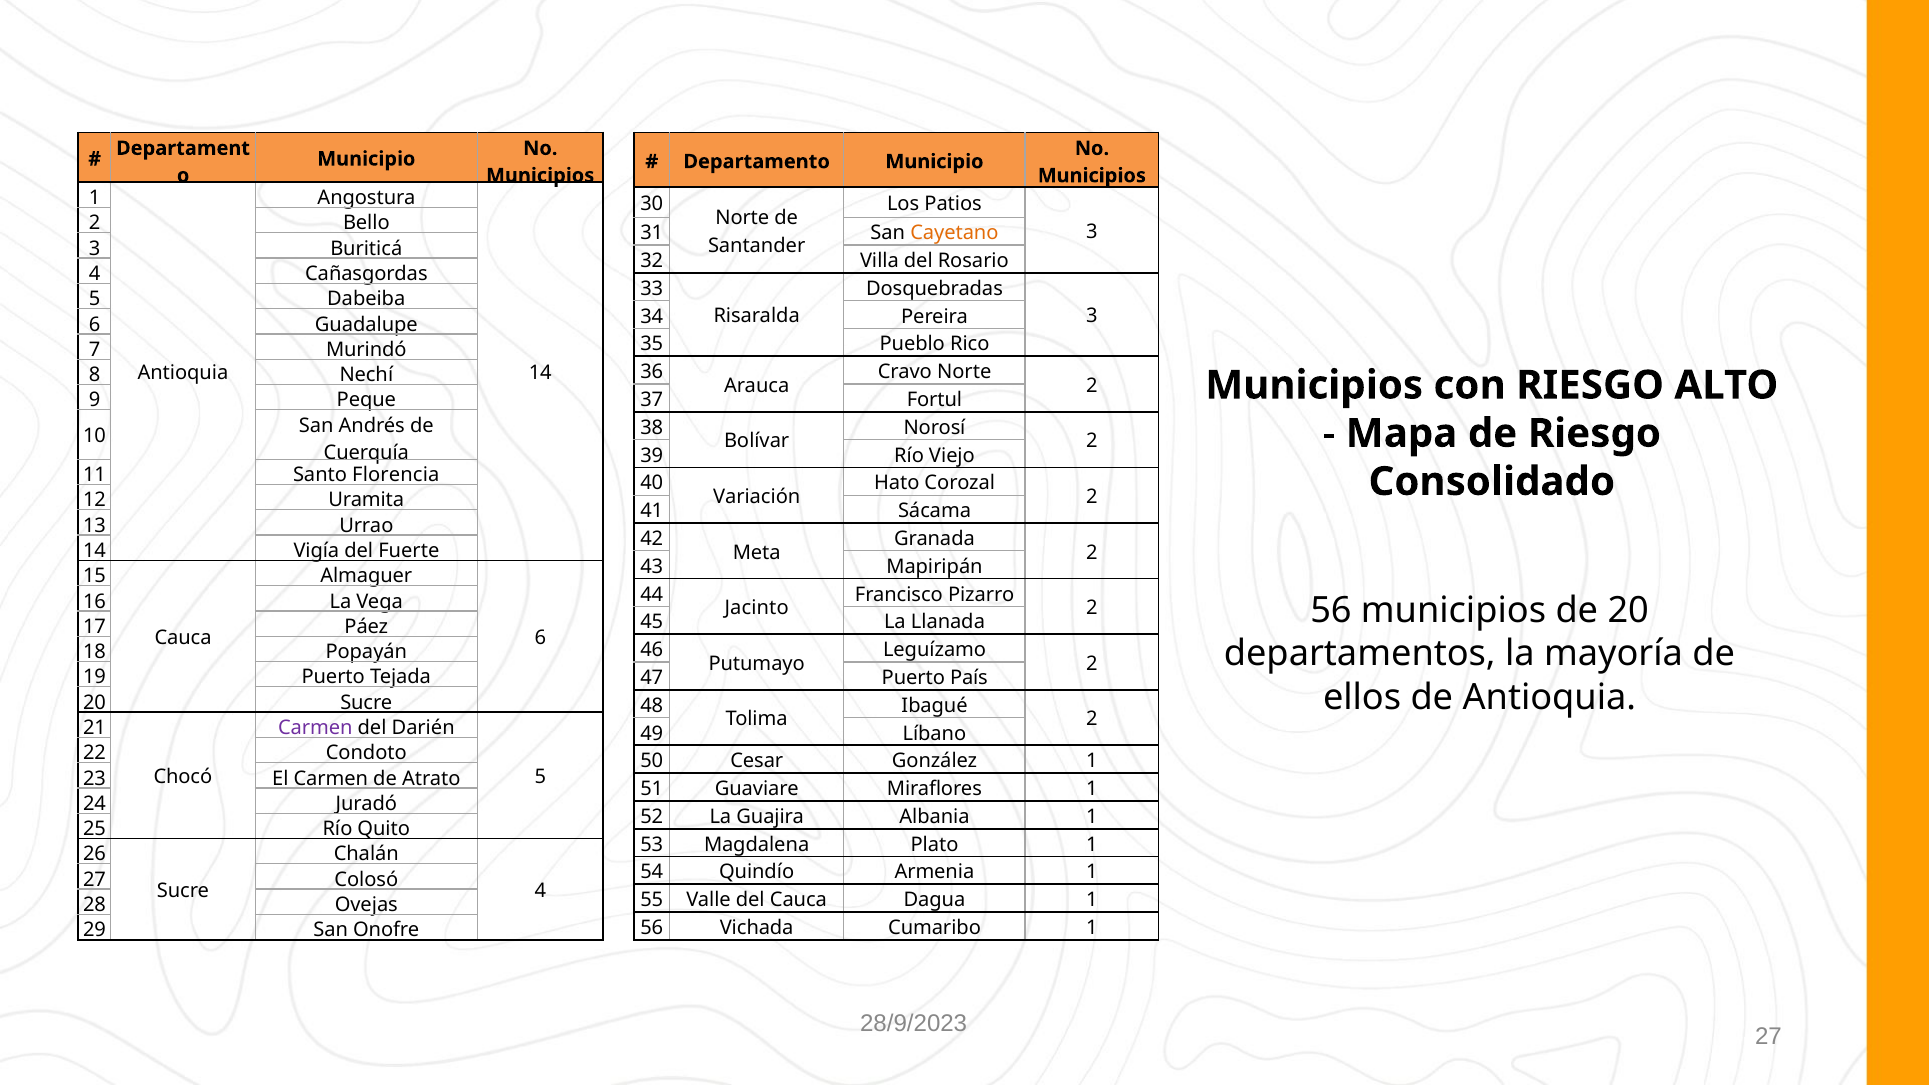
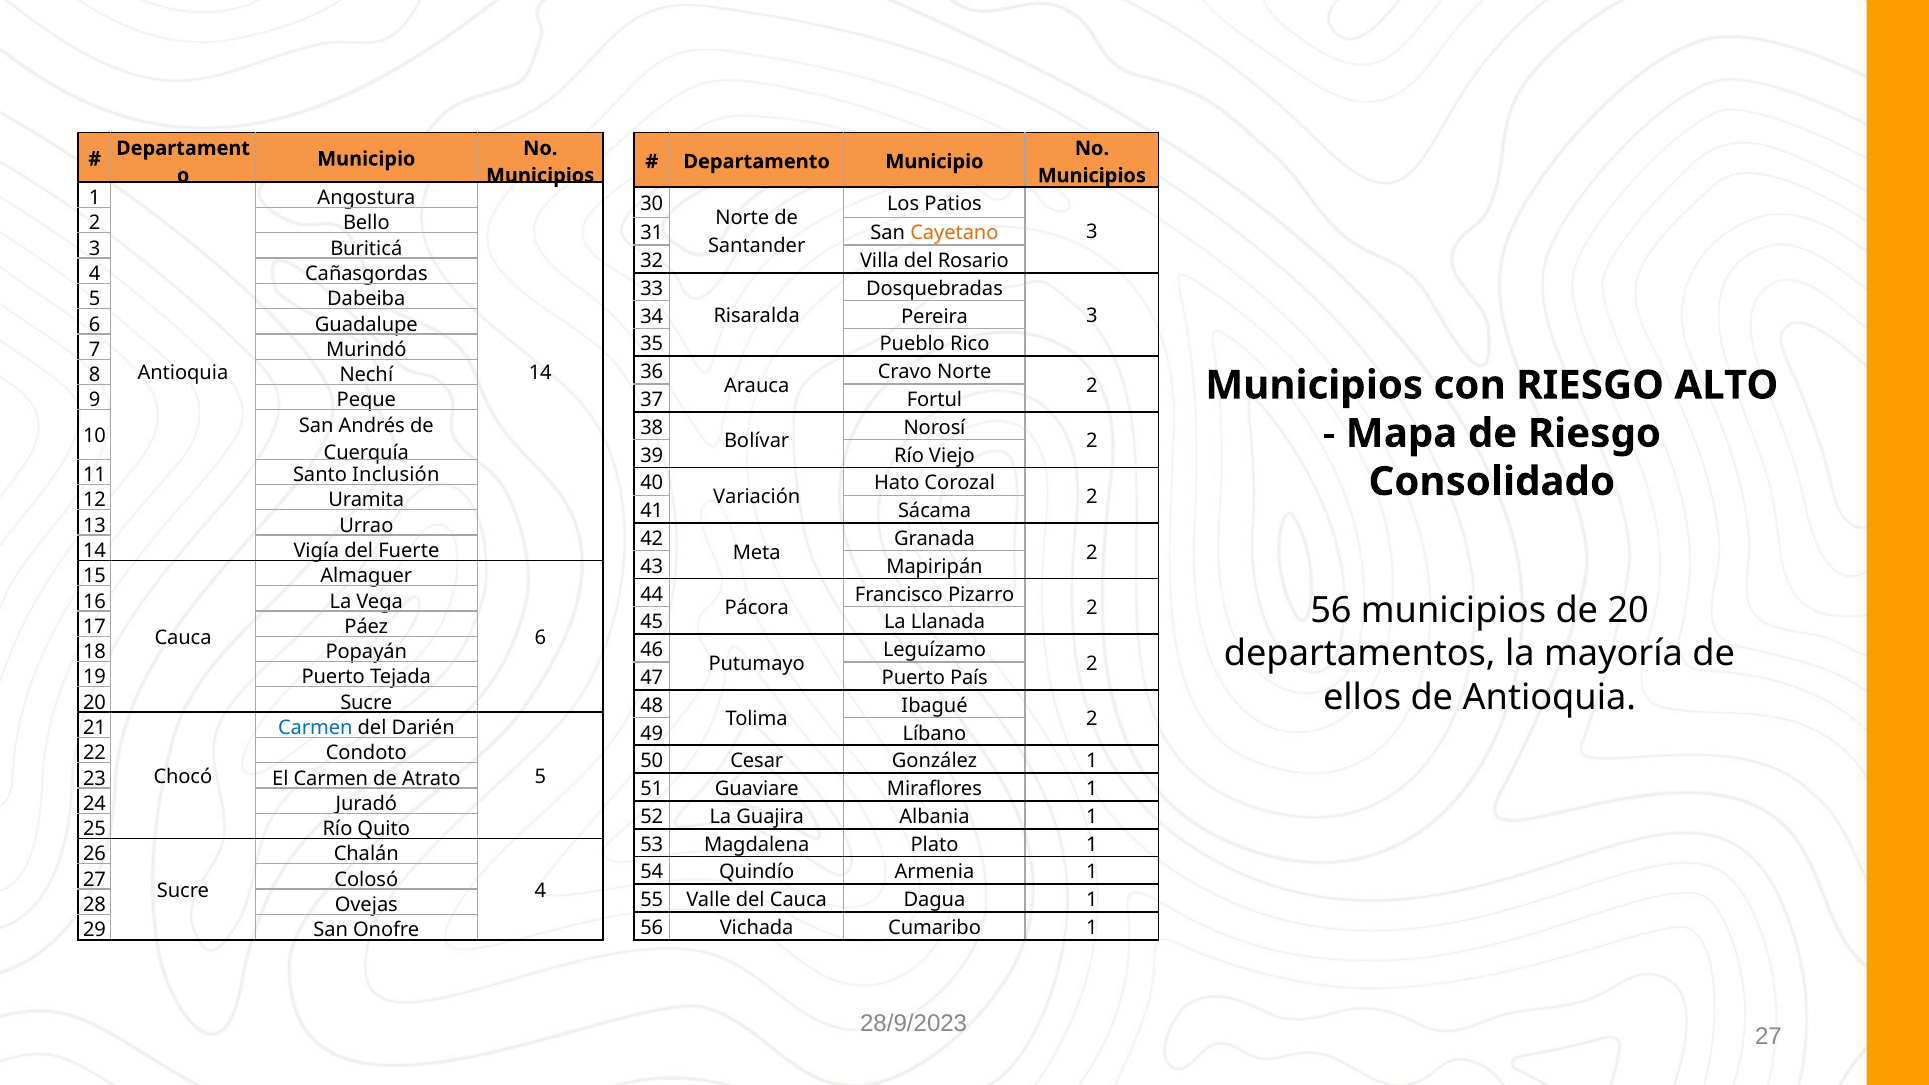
Florencia: Florencia -> Inclusión (396, 475)
Jacinto: Jacinto -> Pácora (757, 608)
Carmen colour: purple -> blue (315, 728)
